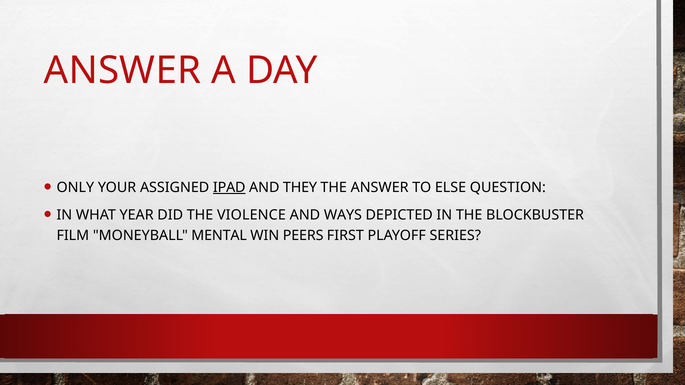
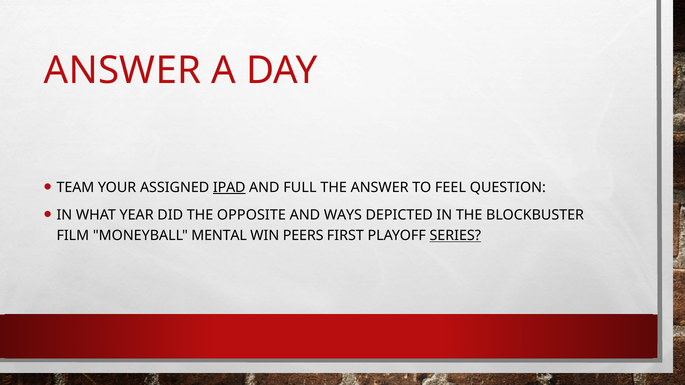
ONLY: ONLY -> TEAM (75, 188)
THEY: THEY -> FULL (300, 188)
ELSE: ELSE -> FEEL (450, 188)
VIOLENCE: VIOLENCE -> OPPOSITE (251, 215)
SERIES underline: none -> present (455, 236)
